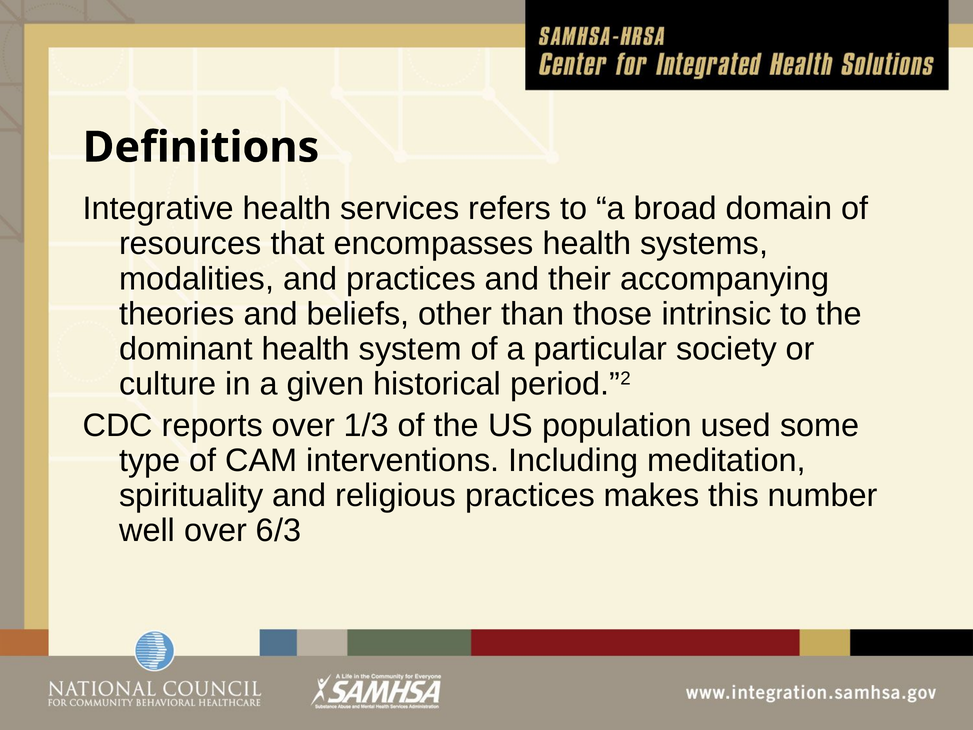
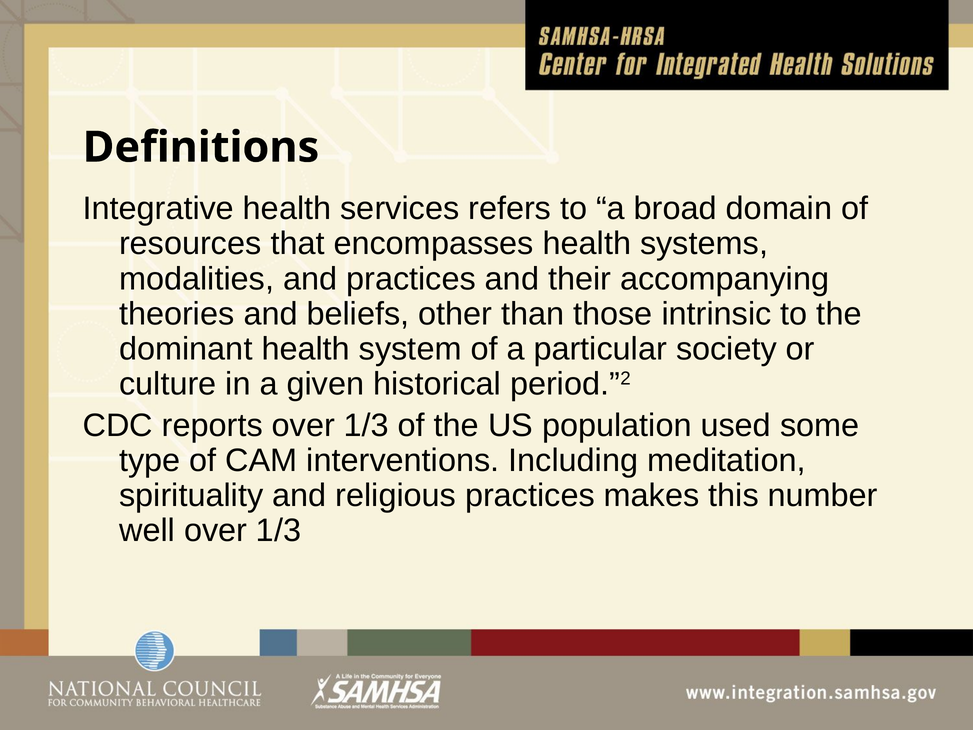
well over 6/3: 6/3 -> 1/3 (279, 530)
